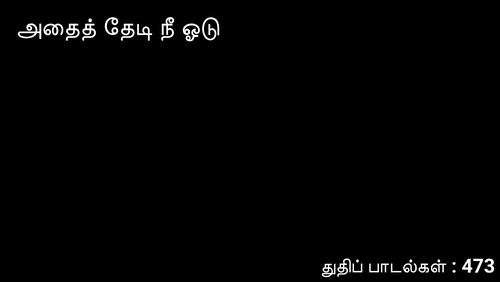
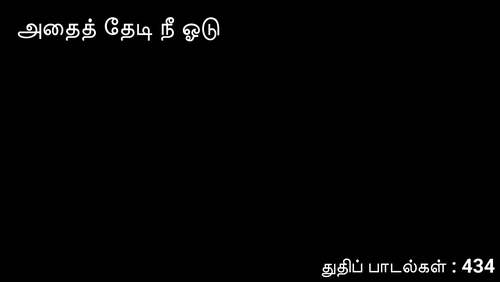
473: 473 -> 434 (478, 266)
